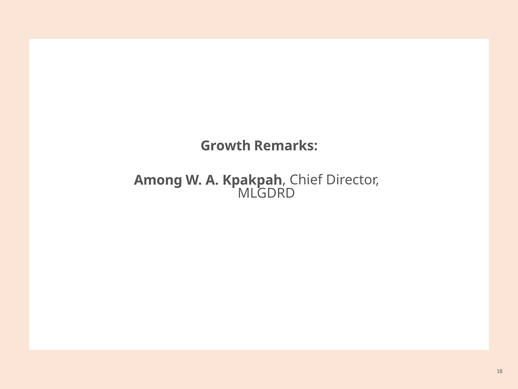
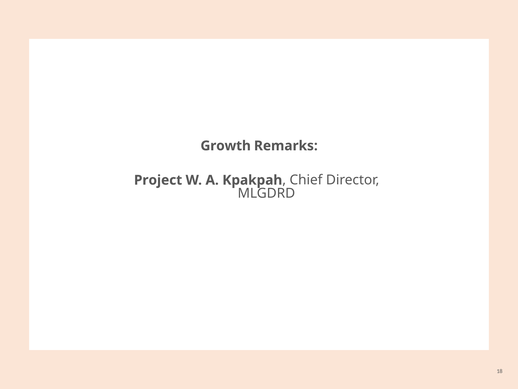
Among: Among -> Project (158, 180)
